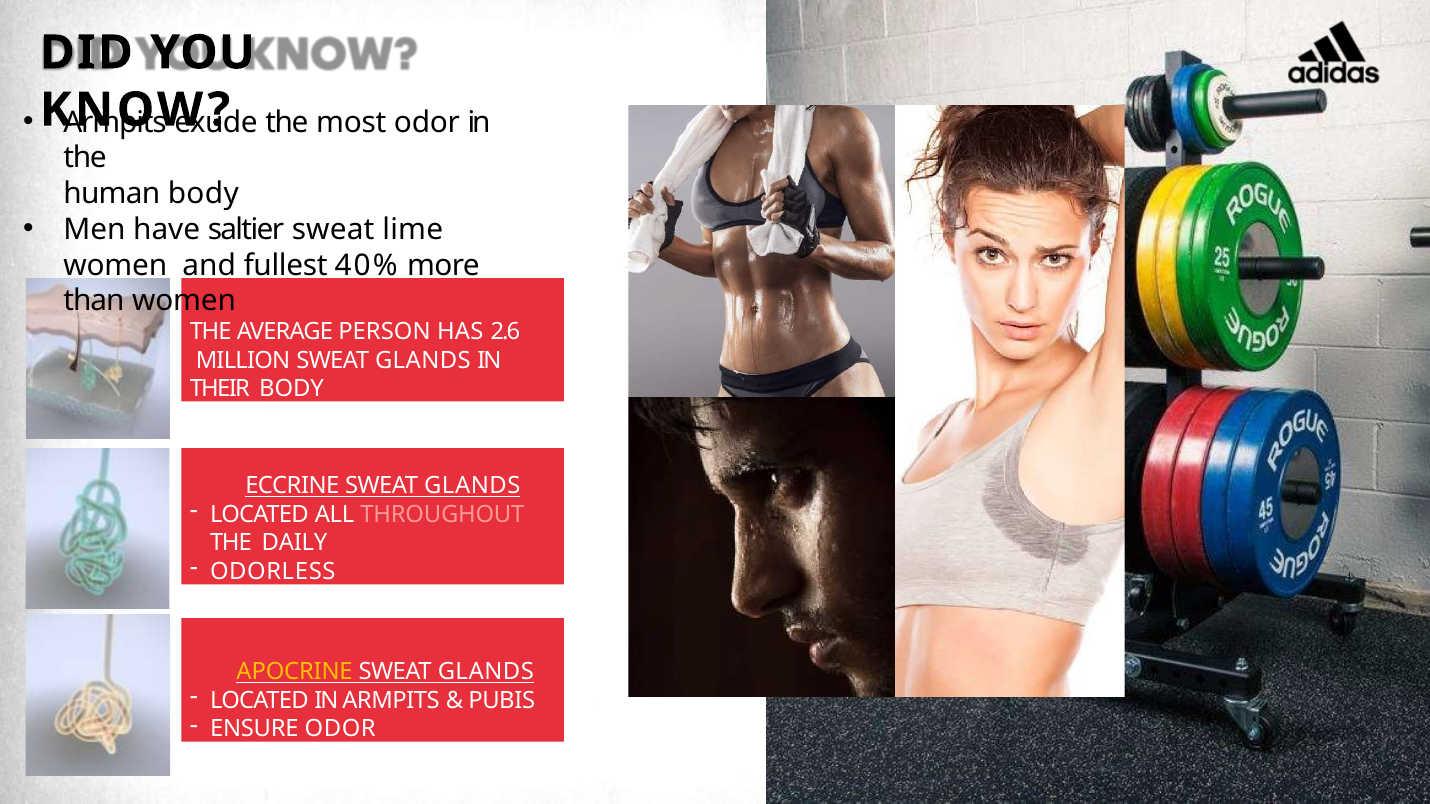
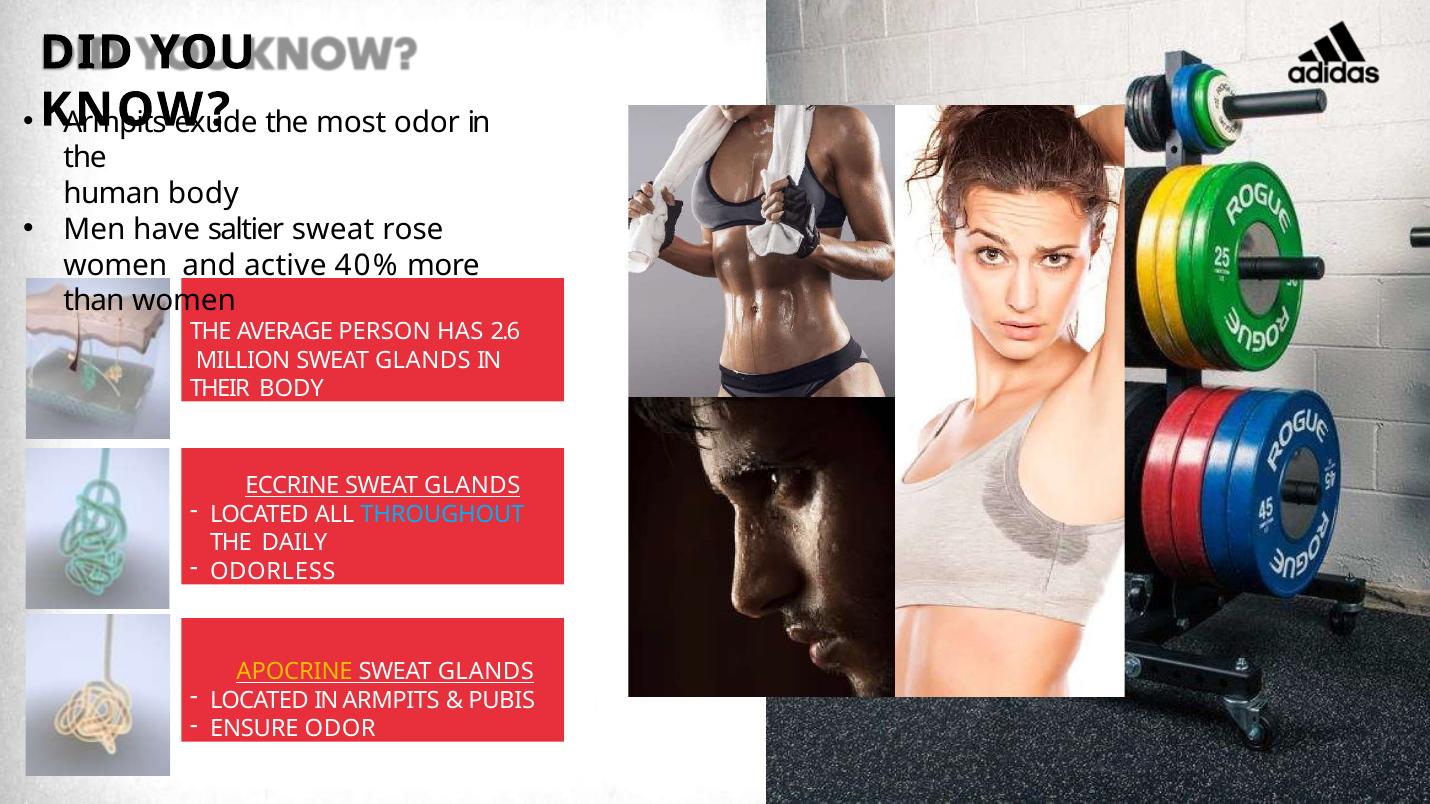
lime: lime -> rose (413, 230)
fullest: fullest -> active (285, 265)
THROUGHOUT colour: pink -> light blue (442, 515)
